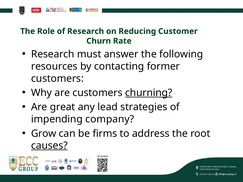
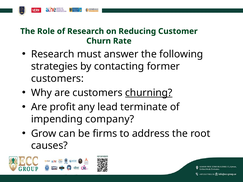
resources: resources -> strategies (54, 66)
great: great -> profit (63, 107)
strategies: strategies -> terminate (144, 107)
causes underline: present -> none (49, 146)
